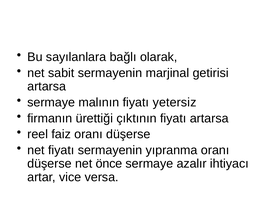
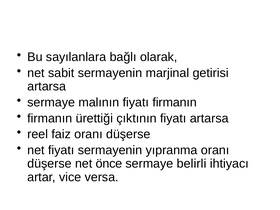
fiyatı yetersiz: yetersiz -> firmanın (175, 102)
azalır: azalır -> belirli (192, 164)
